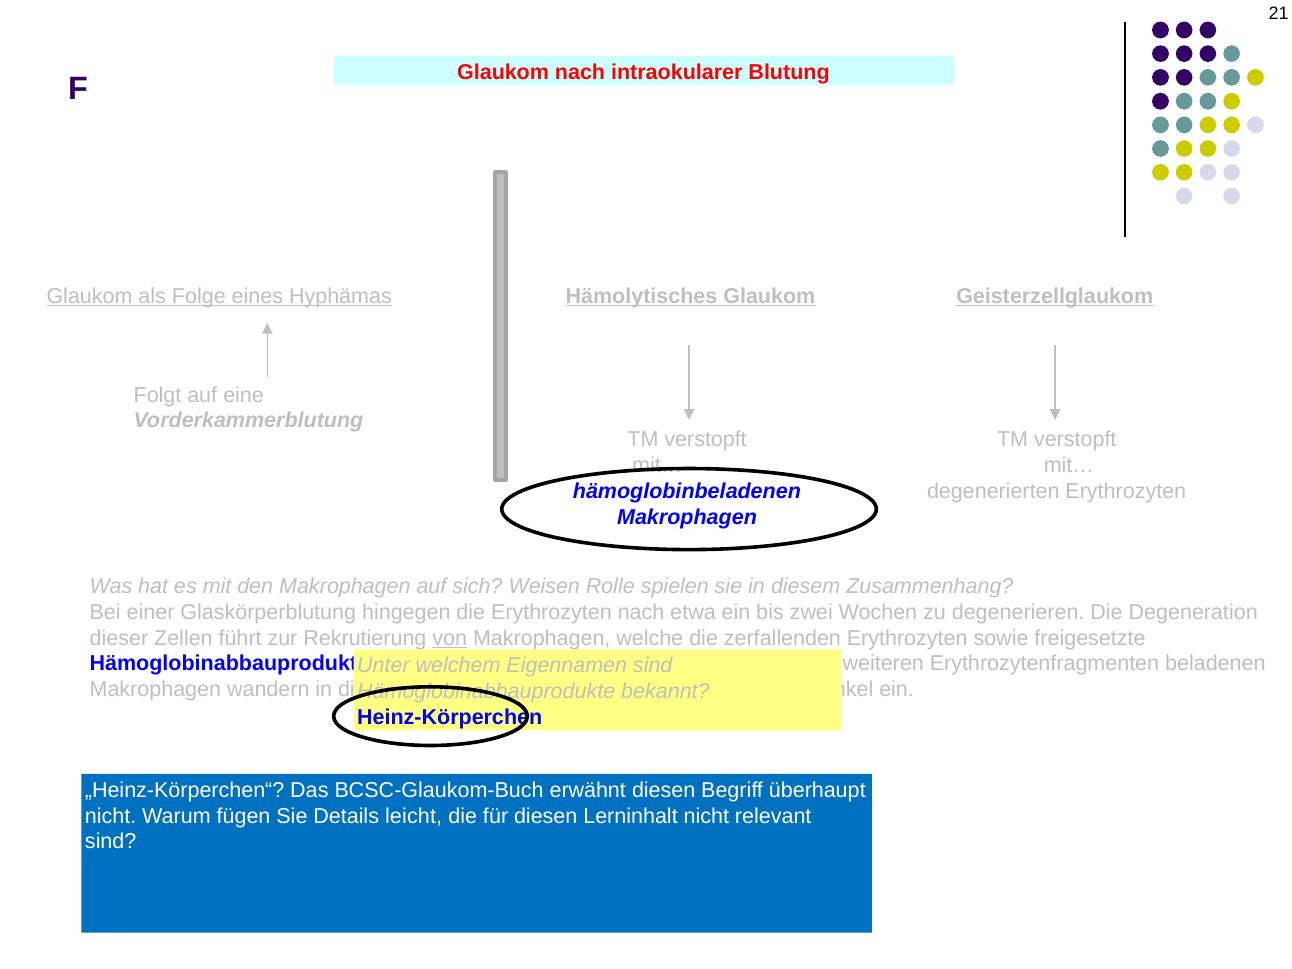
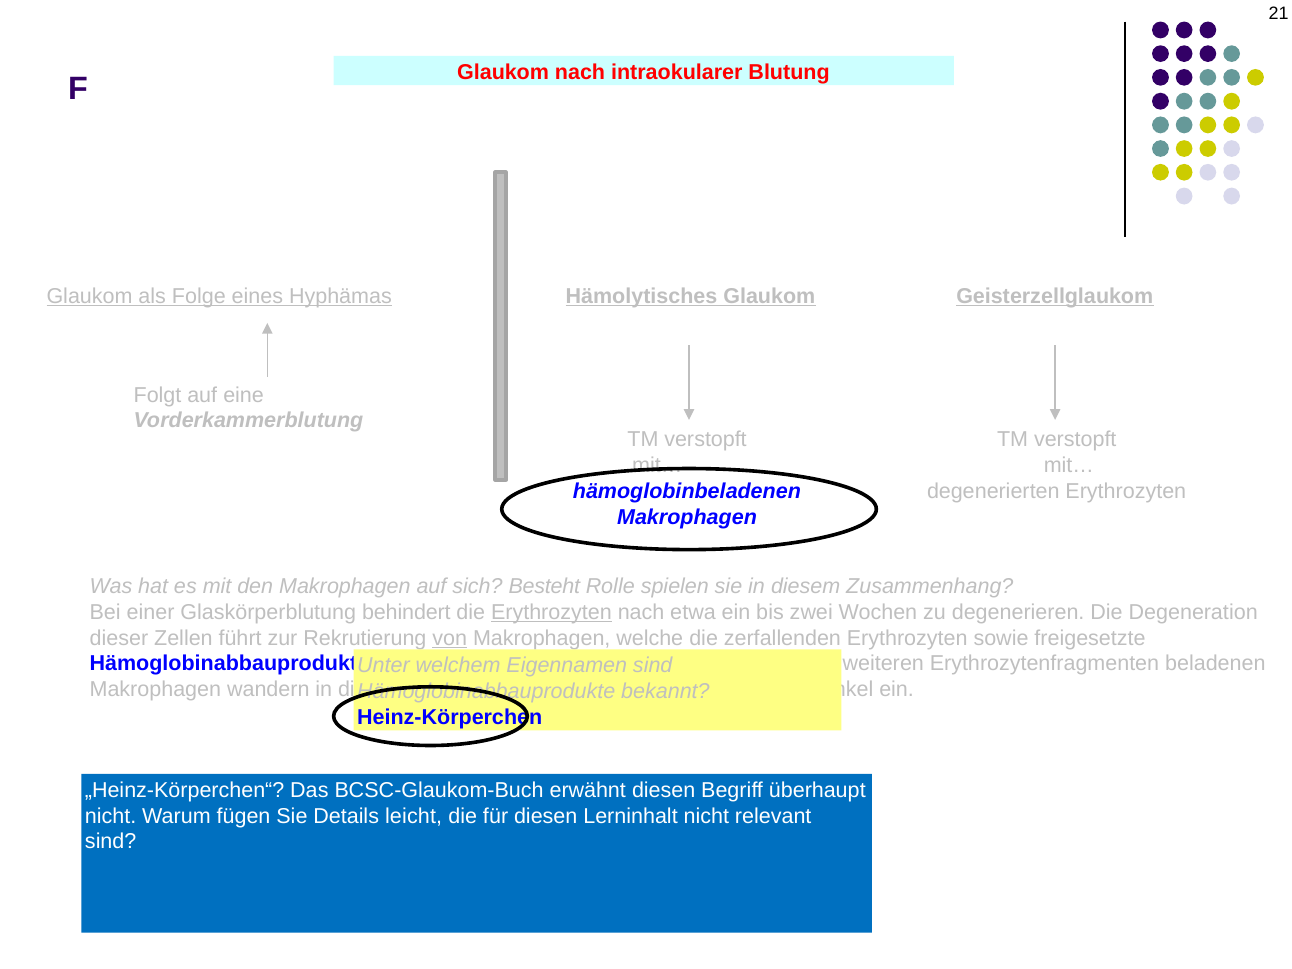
Weisen: Weisen -> Besteht (544, 586)
hingegen: hingegen -> behindert (406, 612)
Erythrozyten underline: none -> present (551, 612)
